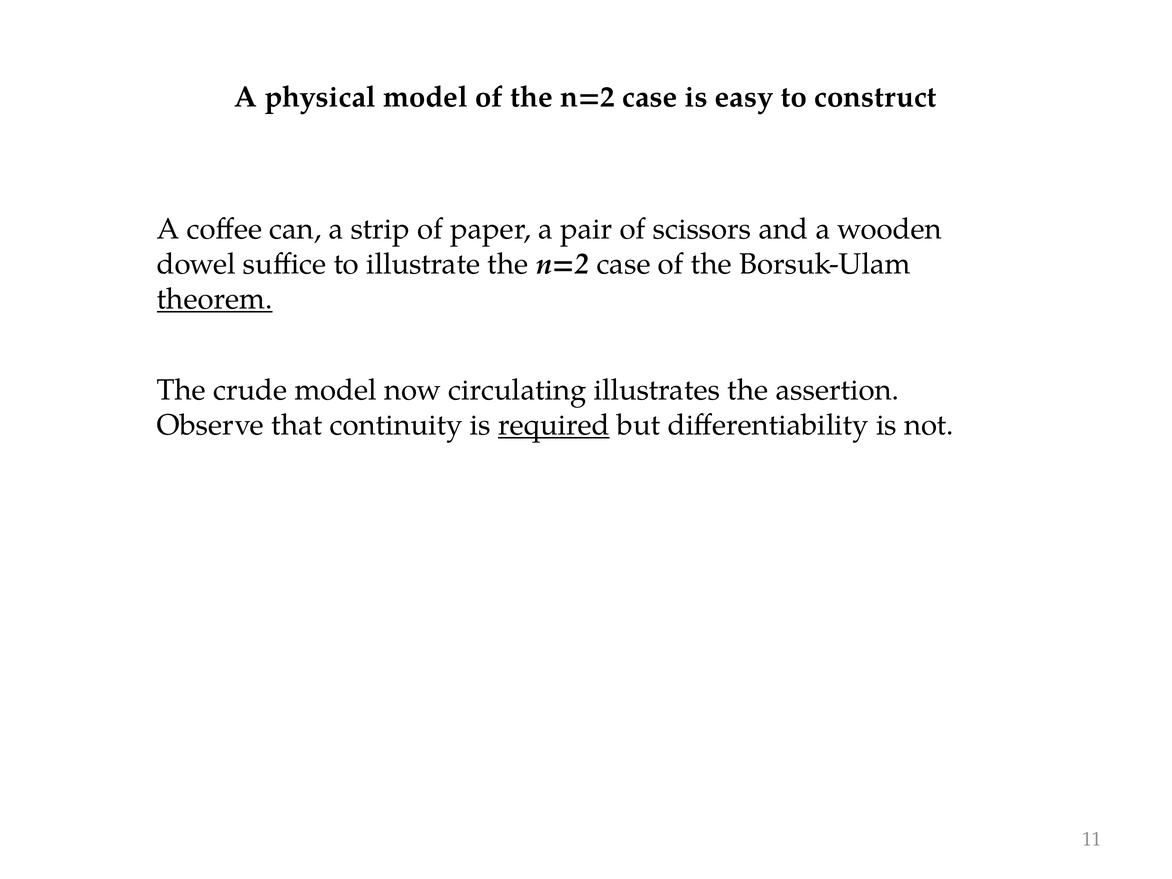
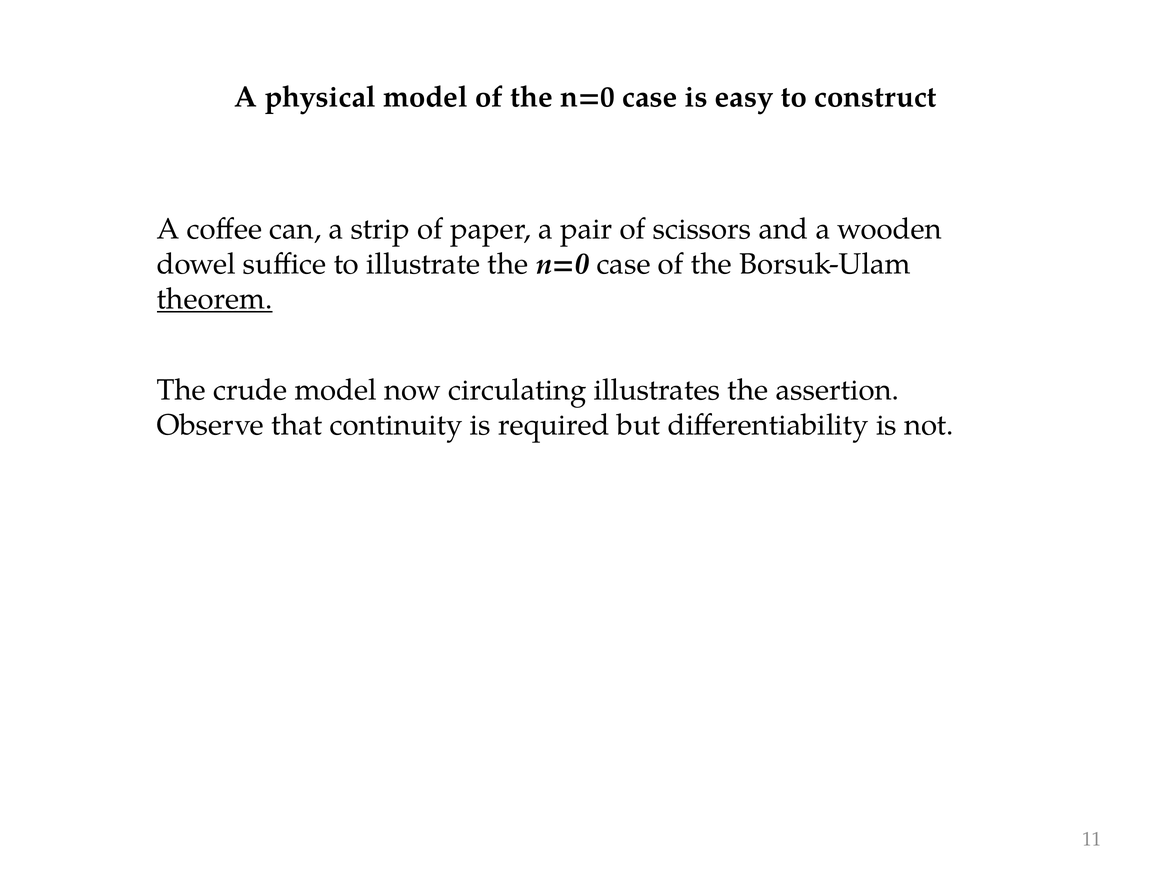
of the n=2: n=2 -> n=0 (588, 97)
illustrate the n=2: n=2 -> n=0 (563, 264)
required underline: present -> none (554, 425)
